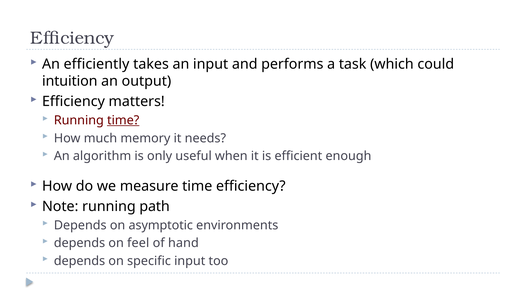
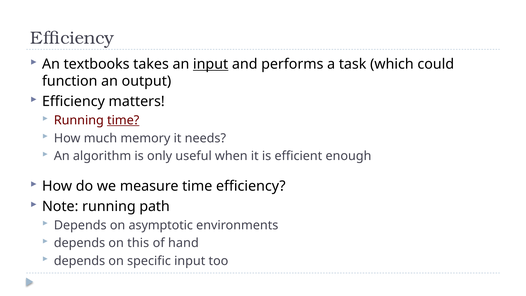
efficiently: efficiently -> textbooks (97, 64)
input underline: none -> present (211, 64)
intuition: intuition -> function (70, 81)
feel: feel -> this (138, 243)
